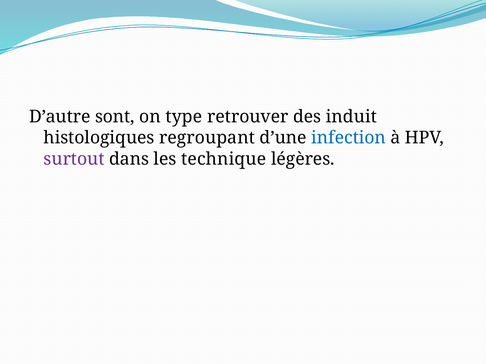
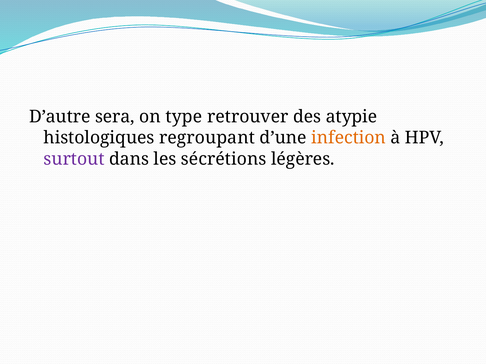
sont: sont -> sera (115, 117)
induit: induit -> atypie (351, 117)
infection colour: blue -> orange (349, 138)
technique: technique -> sécrétions (224, 159)
